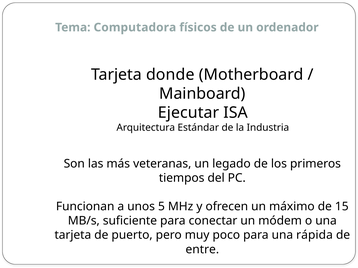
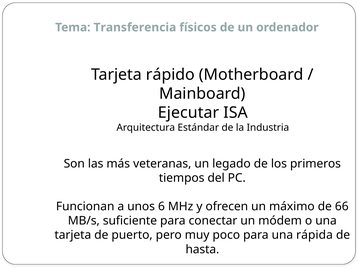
Computadora: Computadora -> Transferencia (135, 27)
donde: donde -> rápido (170, 75)
5: 5 -> 6 (161, 207)
15: 15 -> 66 (342, 207)
entre: entre -> hasta (202, 250)
